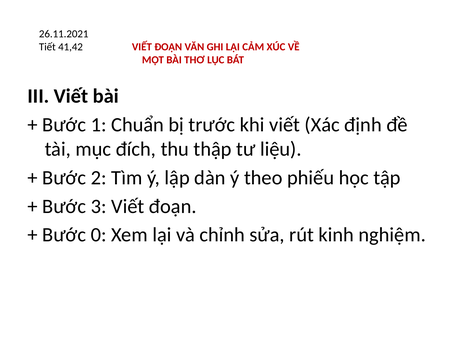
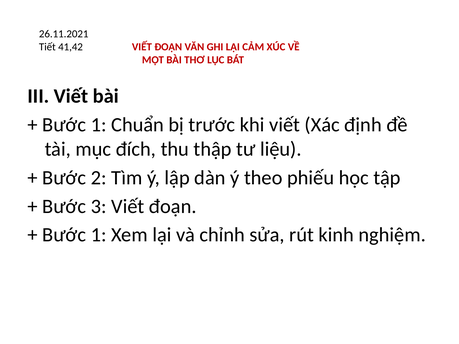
0: 0 -> 1 (99, 235)
